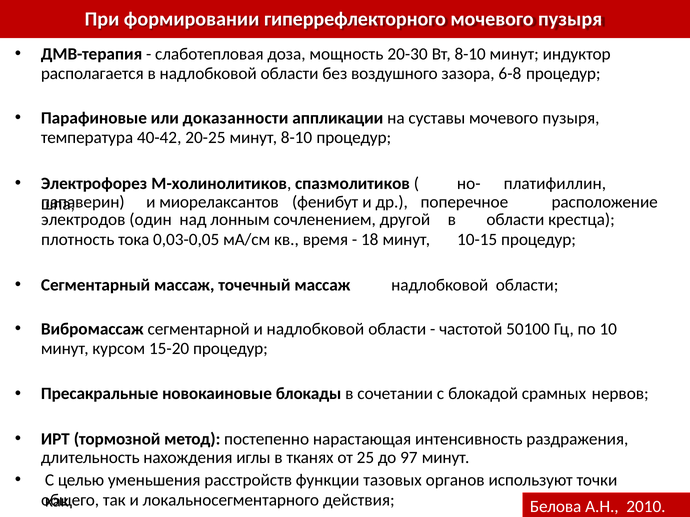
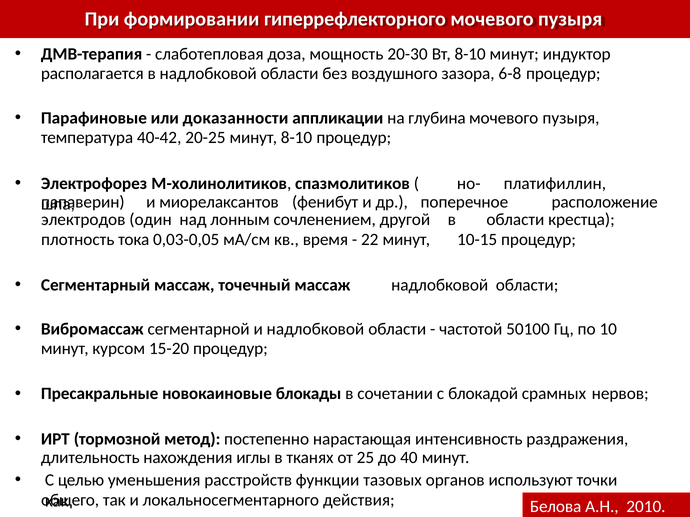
суставы: суставы -> глубина (437, 118)
18: 18 -> 22 (370, 240)
97: 97 -> 40 (409, 458)
